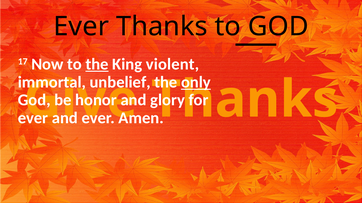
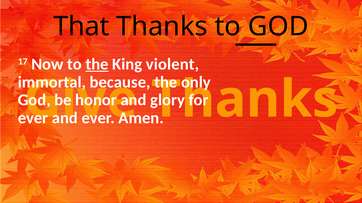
Ever: Ever -> That (81, 26)
unbelief: unbelief -> because (120, 82)
only underline: present -> none (196, 82)
